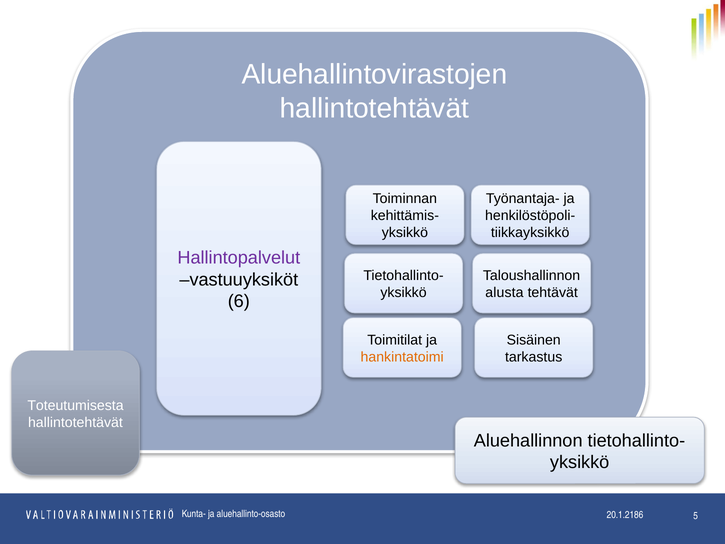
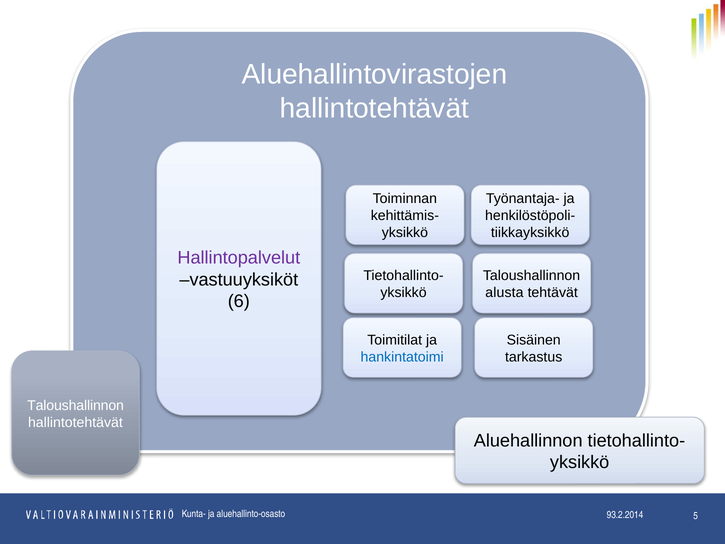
hankintatoimi colour: orange -> blue (402, 357)
Toteutumisesta: Toteutumisesta -> Taloushallinnon (76, 405)
20.1.2186: 20.1.2186 -> 93.2.2014 (625, 515)
